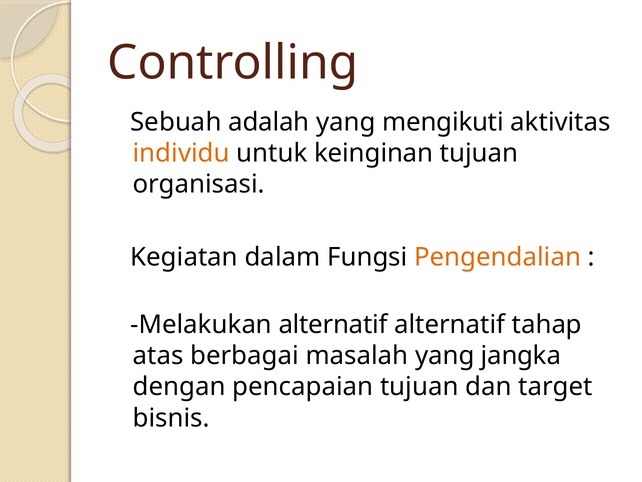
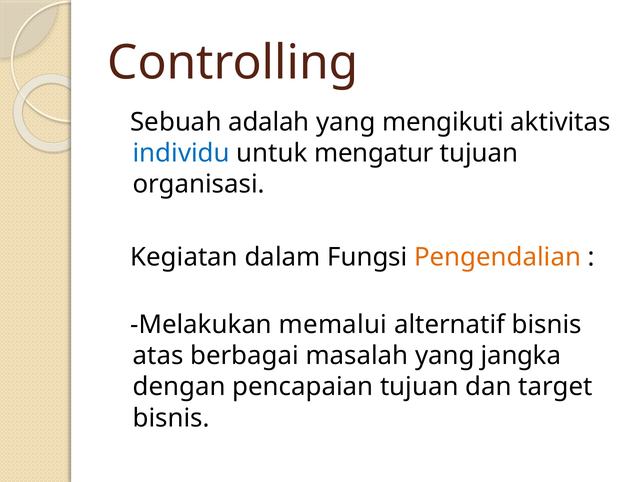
individu colour: orange -> blue (181, 153)
keinginan: keinginan -> mengatur (374, 153)
Melakukan alternatif: alternatif -> memalui (333, 324)
alternatif tahap: tahap -> bisnis (547, 324)
